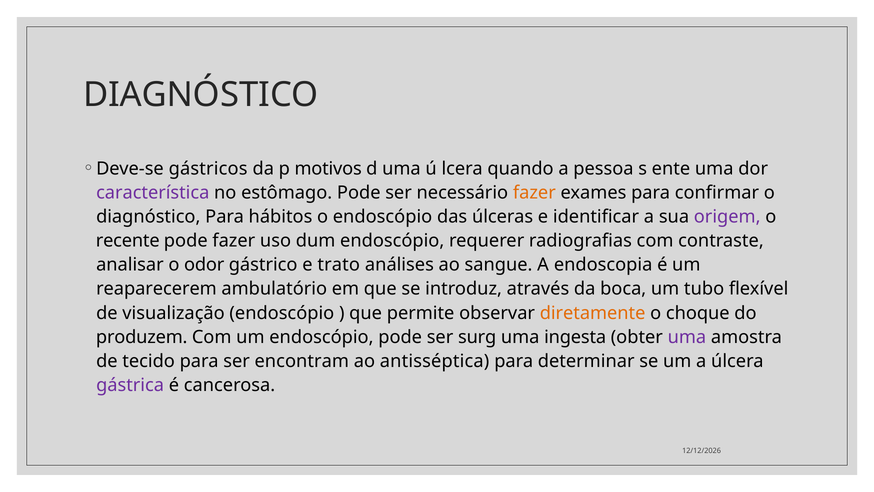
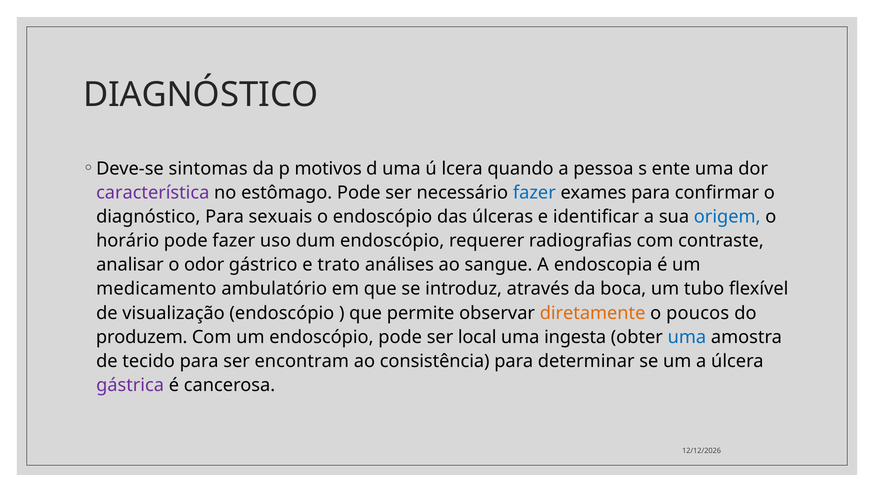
gástricos: gástricos -> sintomas (208, 168)
fazer colour: orange -> blue (534, 192)
hábitos: hábitos -> sexuais (280, 217)
origem colour: purple -> blue (727, 217)
recente: recente -> horário (128, 241)
reaparecerem: reaparecerem -> medicamento (156, 289)
choque: choque -> poucos (698, 313)
surg: surg -> local (477, 337)
uma colour: purple -> blue (687, 337)
antisséptica: antisséptica -> consistência (435, 361)
